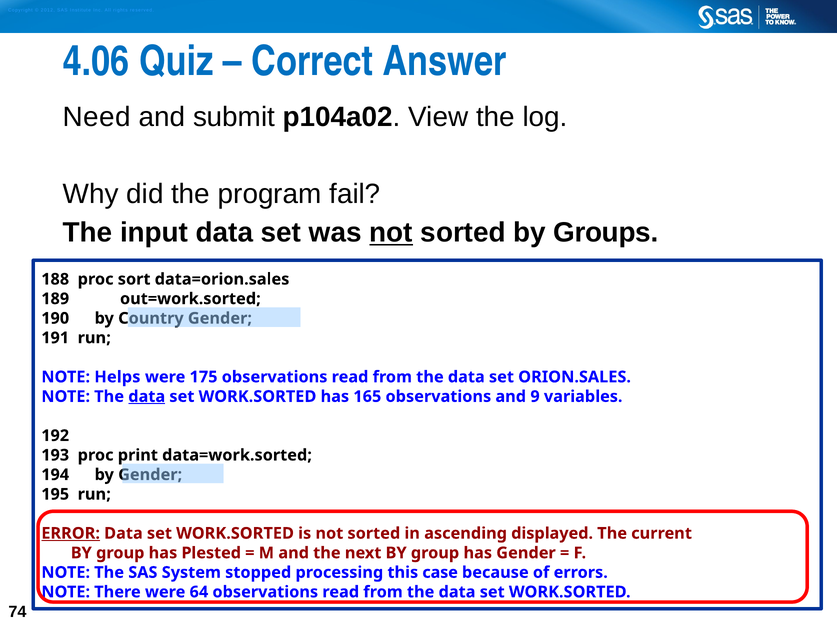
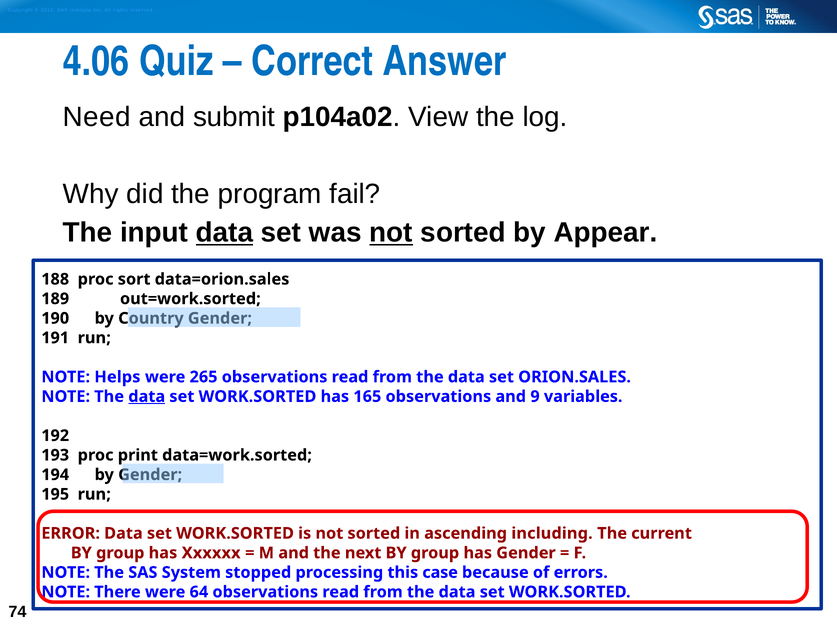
data underline: none -> present (225, 233)
Groups: Groups -> Appear (606, 233)
175: 175 -> 265 (204, 377)
ERROR underline: present -> none (71, 533)
displayed: displayed -> including (552, 533)
Plested: Plested -> Xxxxxx (211, 553)
